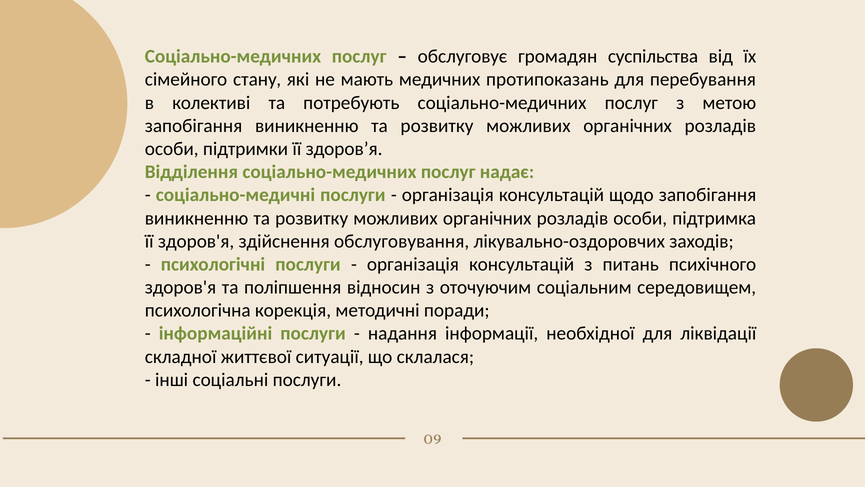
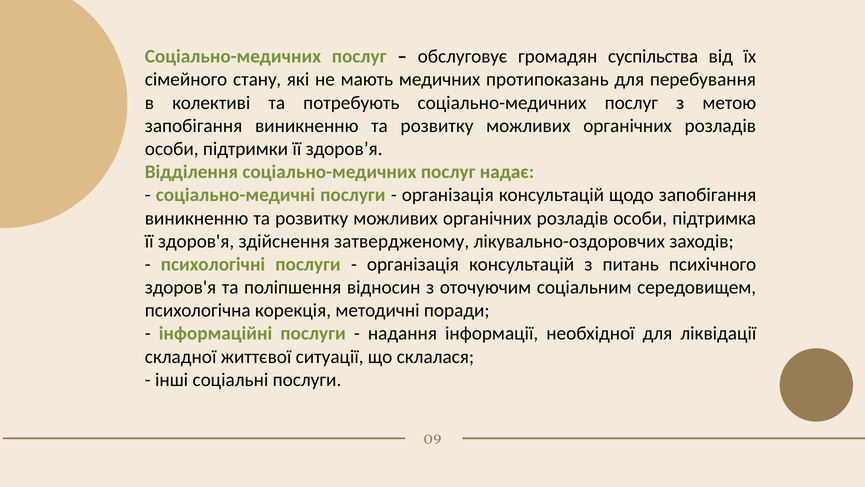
обслуговування: обслуговування -> затвердженому (402, 241)
